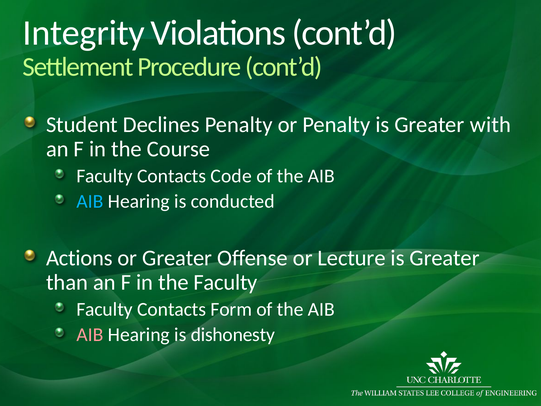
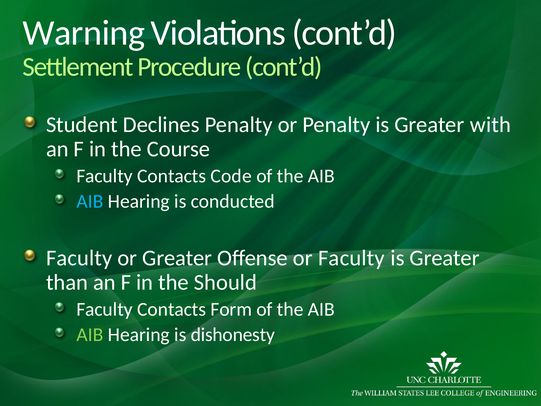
Integrity: Integrity -> Warning (84, 33)
Actions: Actions -> Faculty (79, 258)
or Lecture: Lecture -> Faculty (351, 258)
the Faculty: Faculty -> Should (225, 282)
AIB colour: pink -> light green (90, 335)
